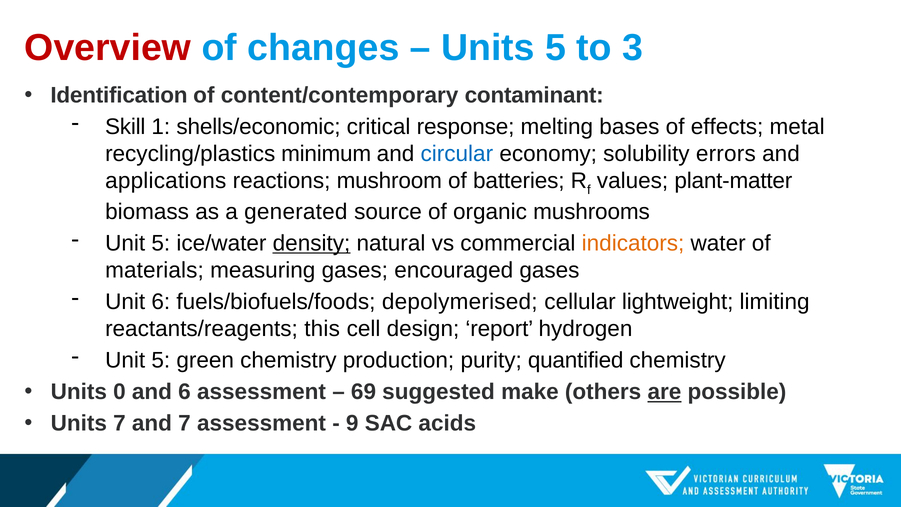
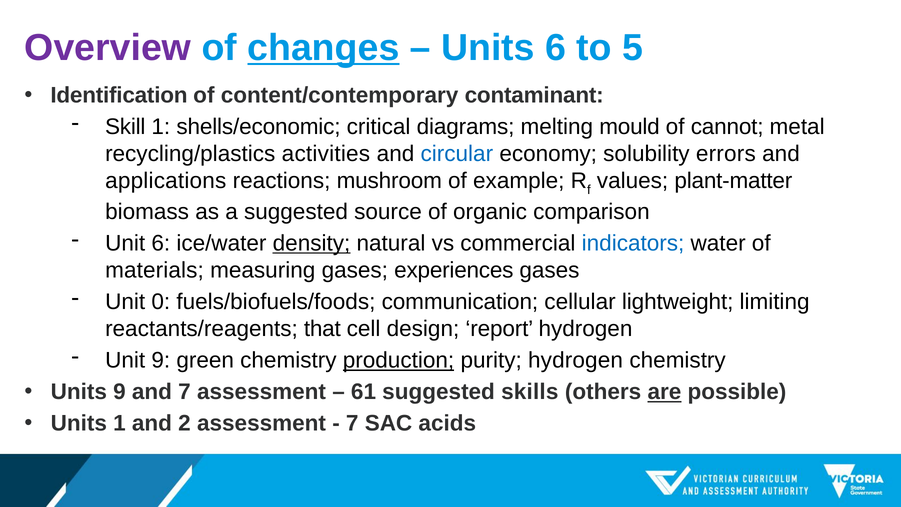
Overview colour: red -> purple (108, 48)
changes underline: none -> present (323, 48)
Units 5: 5 -> 6 (556, 48)
3: 3 -> 5 (633, 48)
response: response -> diagrams (466, 127)
bases: bases -> mould (630, 127)
effects: effects -> cannot (727, 127)
minimum: minimum -> activities (326, 154)
batteries: batteries -> example (519, 181)
a generated: generated -> suggested (296, 212)
mushrooms: mushrooms -> comparison (591, 212)
5: 5 -> 6 (161, 243)
indicators colour: orange -> blue (633, 243)
encouraged: encouraged -> experiences (454, 270)
Unit 6: 6 -> 0 (161, 302)
depolymerised: depolymerised -> communication (460, 302)
this: this -> that (322, 329)
5: 5 -> 9 (161, 360)
production underline: none -> present (398, 360)
purity quantified: quantified -> hydrogen (576, 360)
Units 0: 0 -> 9 (119, 392)
and 6: 6 -> 7 (185, 392)
69: 69 -> 61 (363, 392)
make: make -> skills (530, 392)
Units 7: 7 -> 1 (119, 423)
and 7: 7 -> 2 (185, 423)
9: 9 -> 7 (352, 423)
